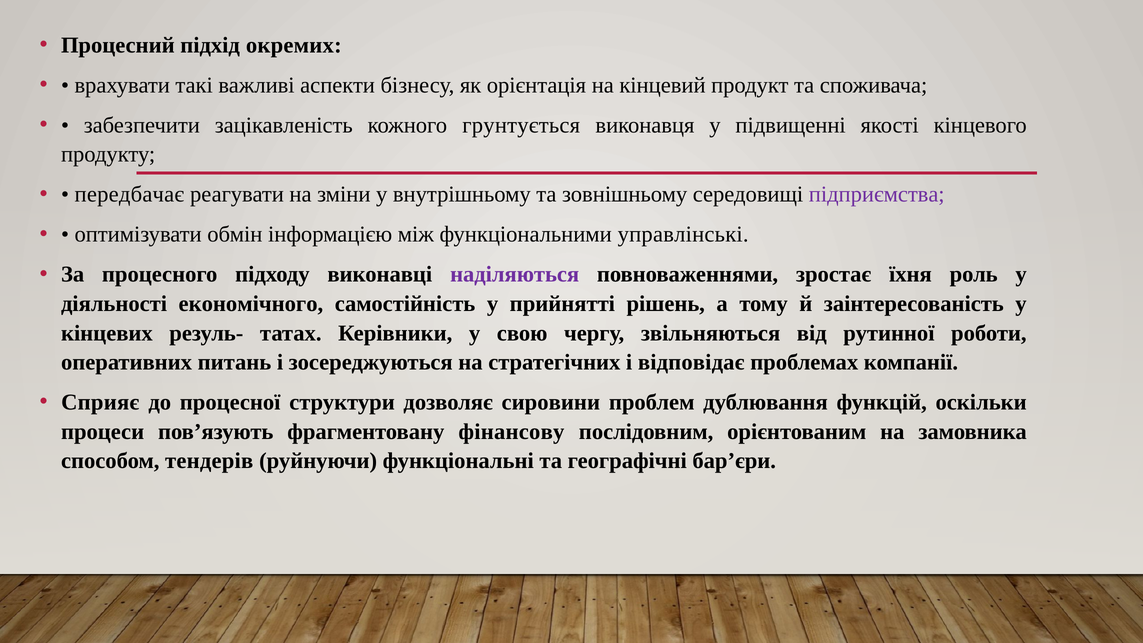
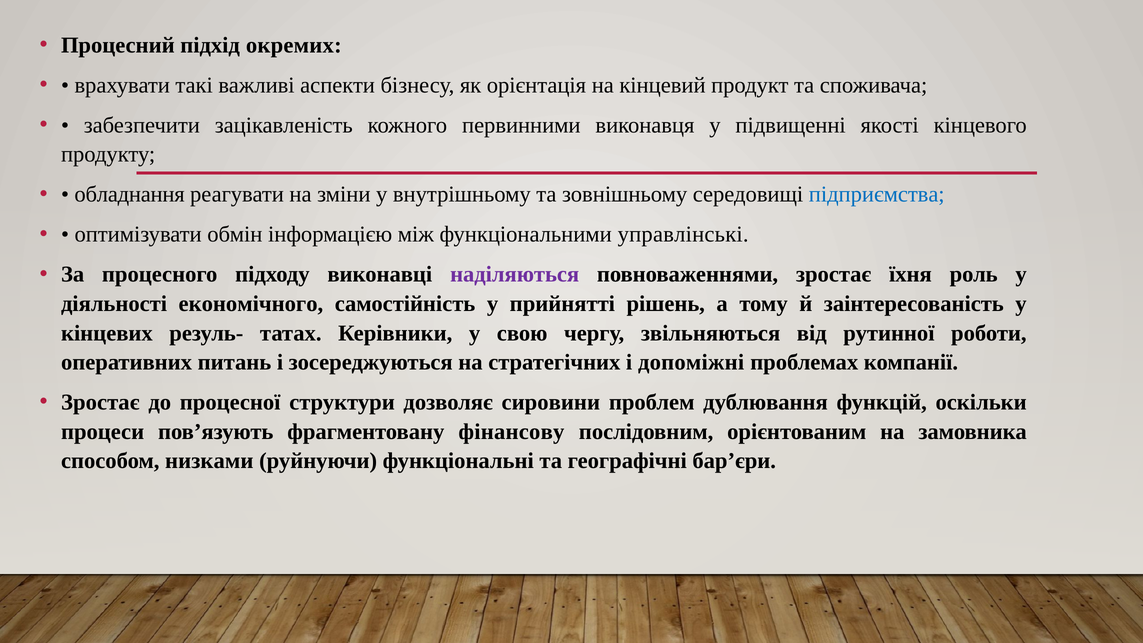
грунтується: грунтується -> первинними (521, 125)
передбачає: передбачає -> обладнання (130, 194)
підприємства colour: purple -> blue (877, 194)
відповідає: відповідає -> допоміжні (691, 362)
Сприяє: Сприяє -> Зростає (100, 402)
тендерів: тендерів -> низками (209, 461)
